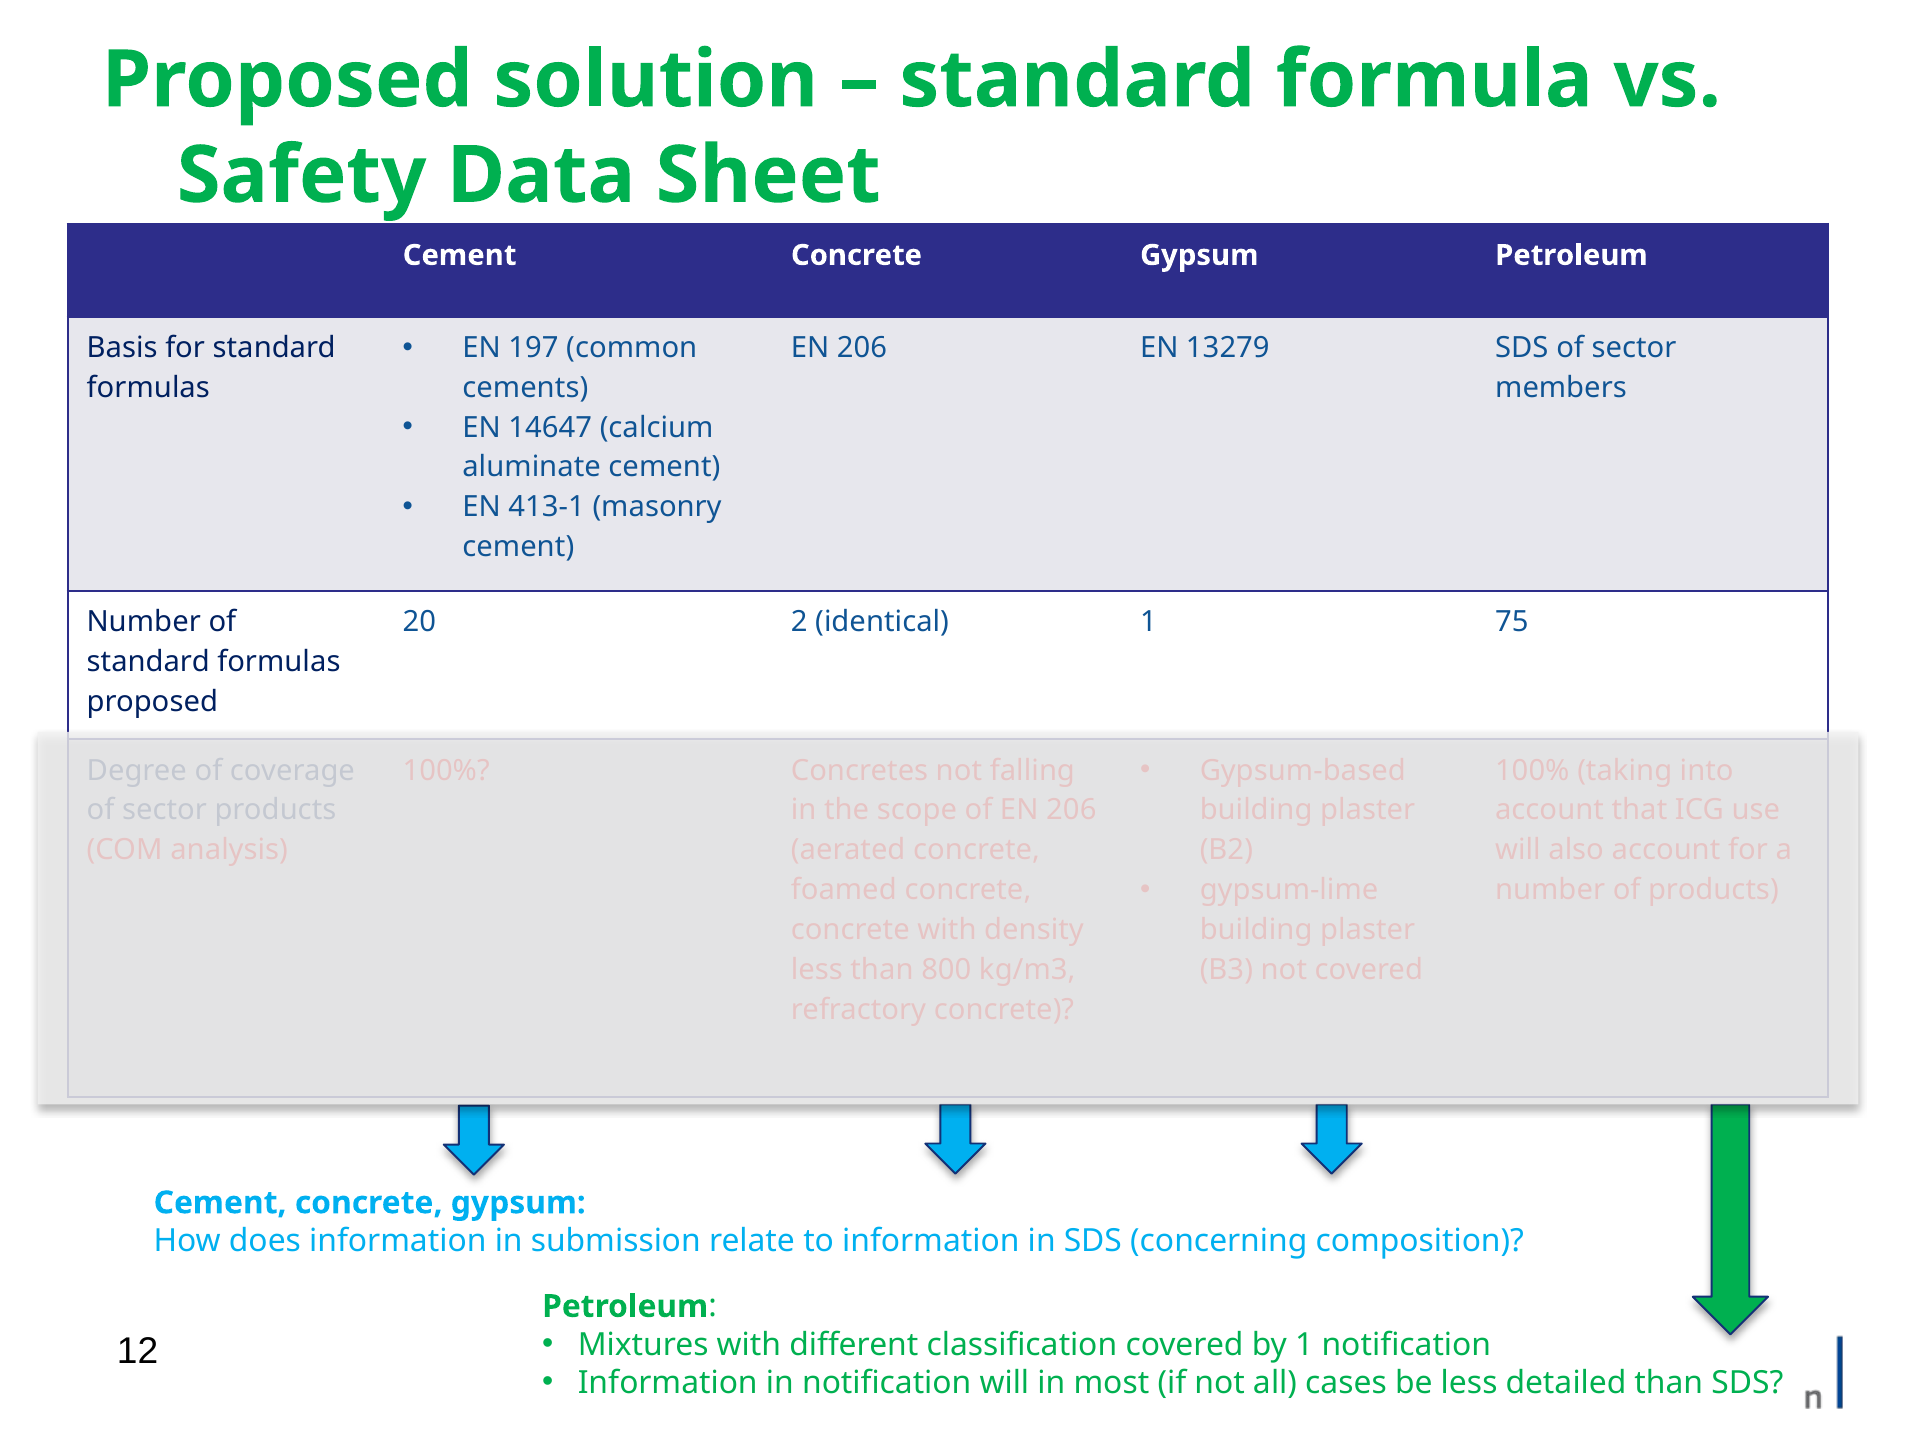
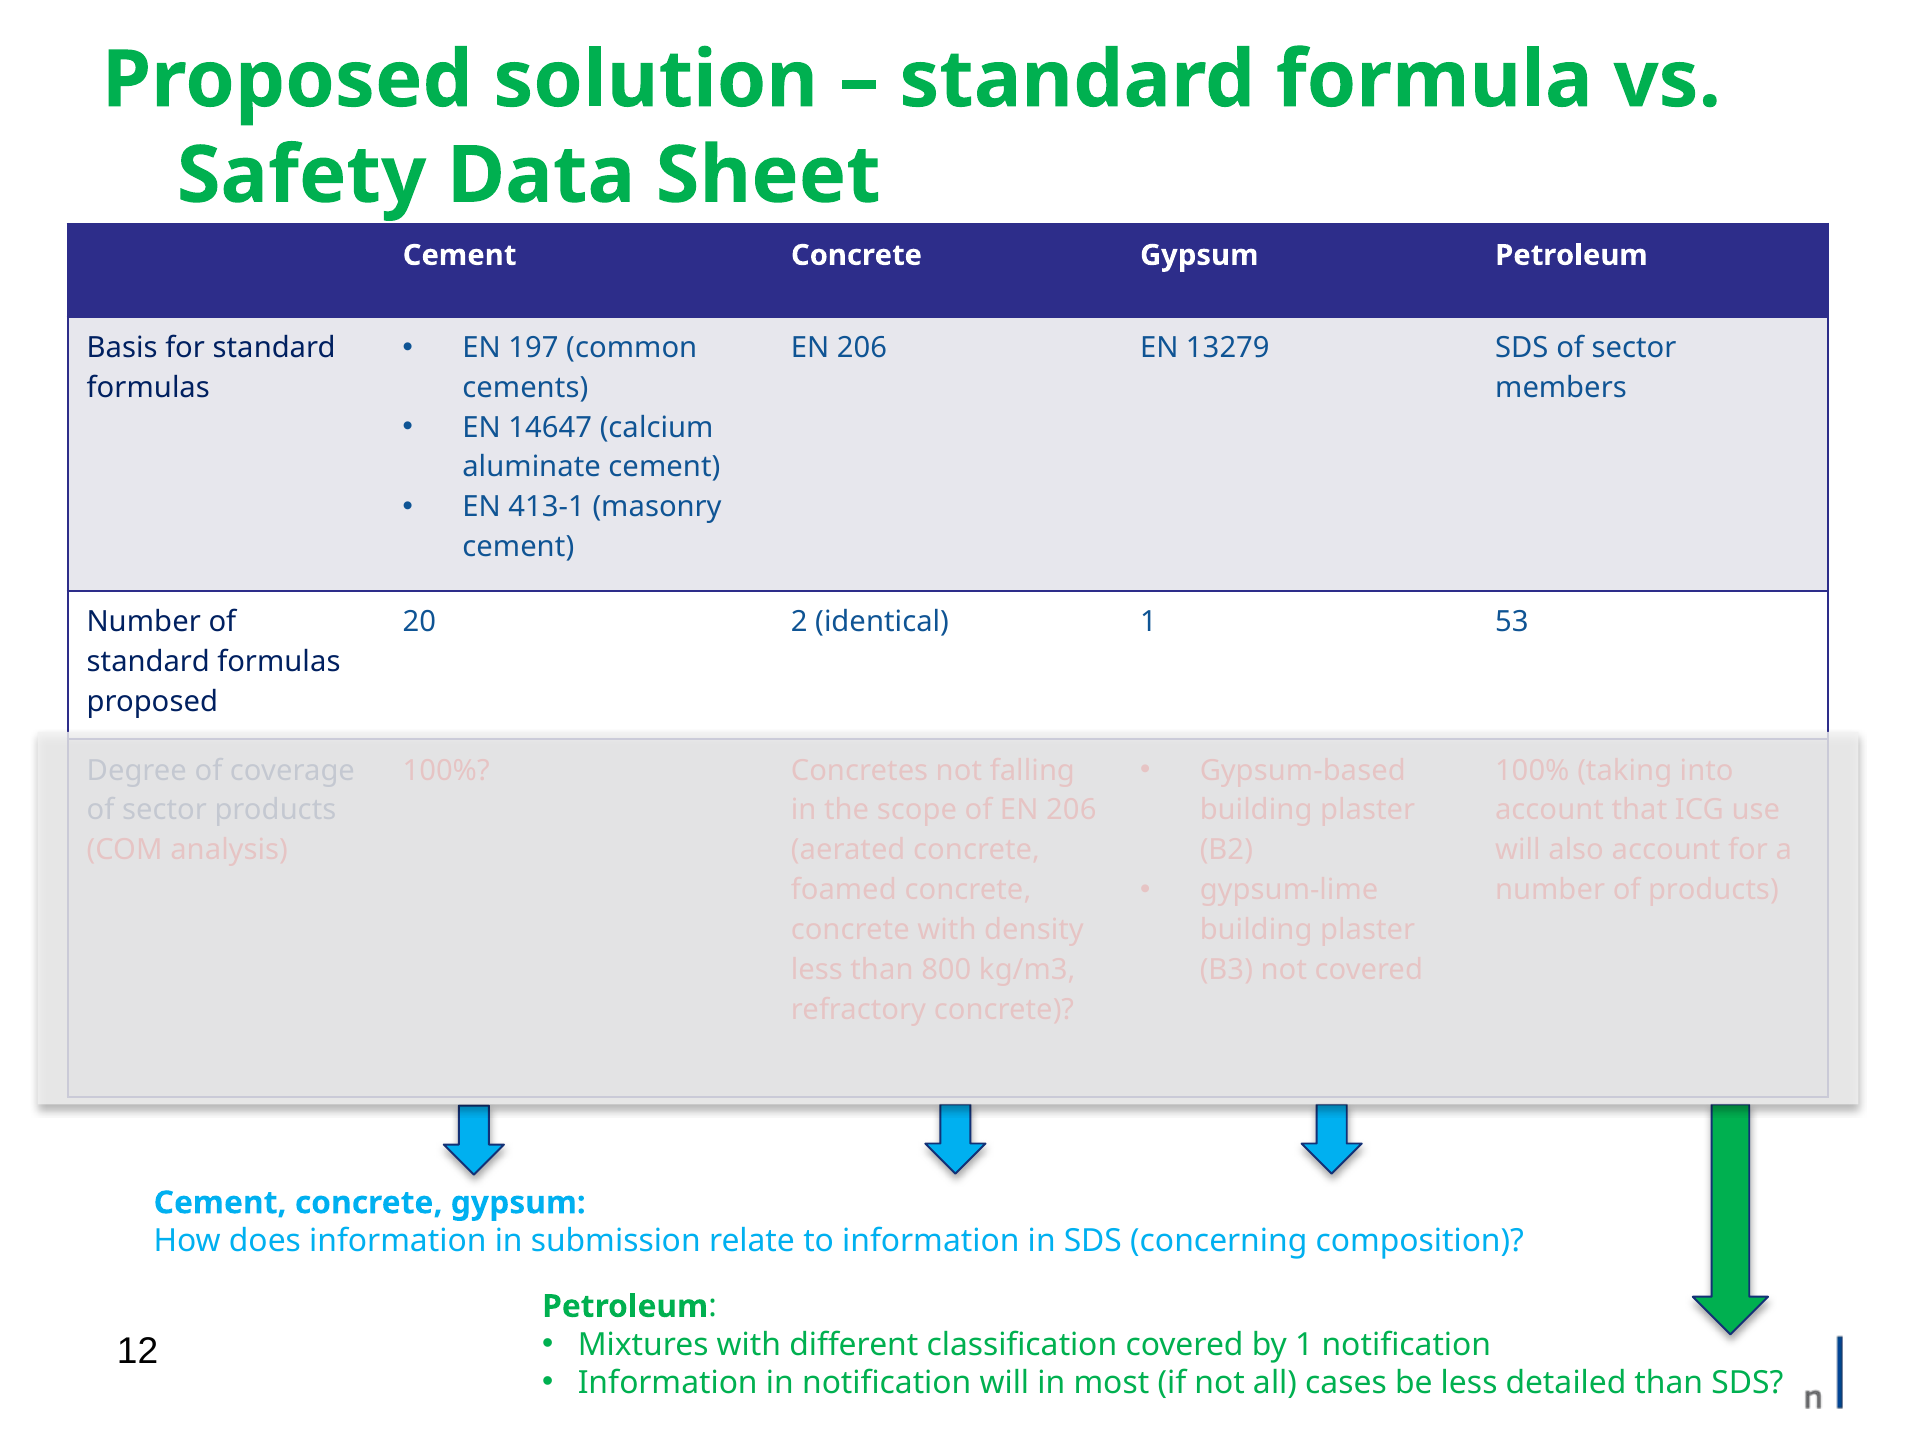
75: 75 -> 53 (1512, 622)
